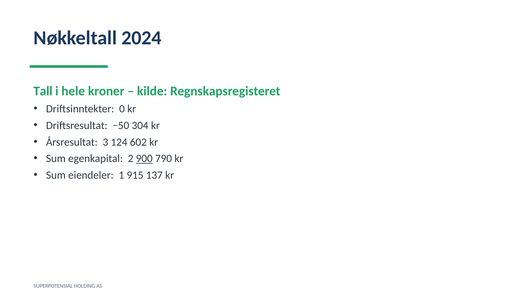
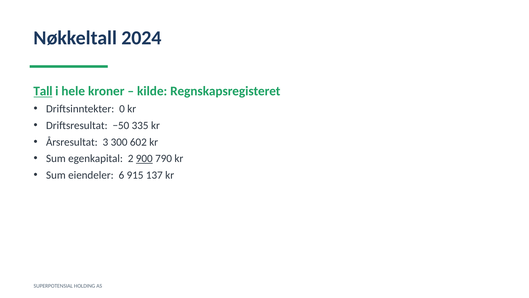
Tall underline: none -> present (43, 91)
304: 304 -> 335 (140, 125)
124: 124 -> 300 (119, 142)
1: 1 -> 6 (121, 175)
